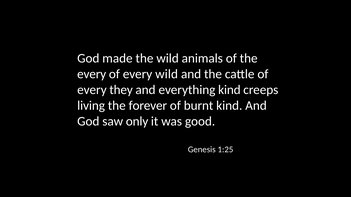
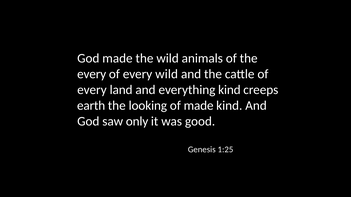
they: they -> land (121, 90)
living: living -> earth (91, 106)
forever: forever -> looking (148, 106)
of burnt: burnt -> made (199, 106)
